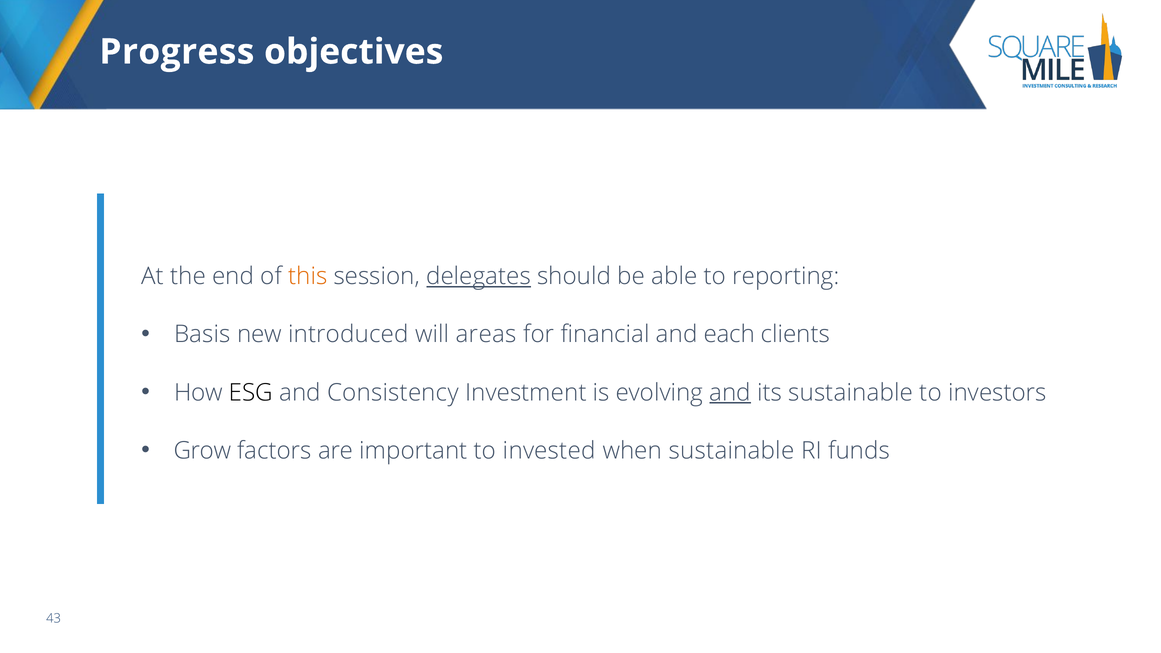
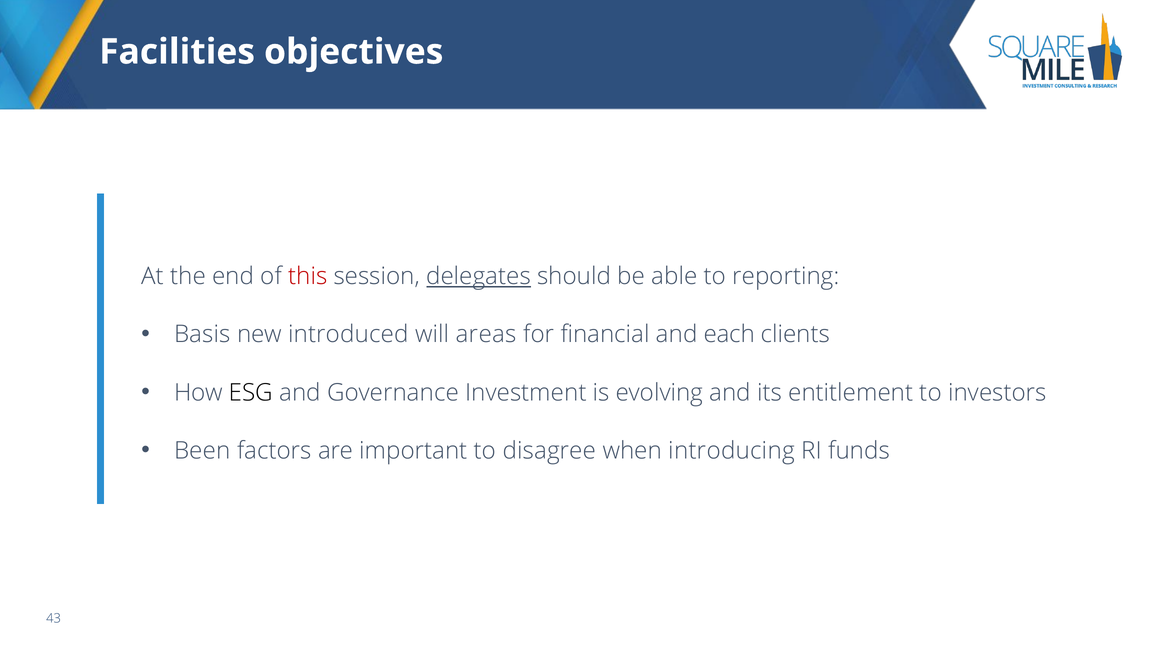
Progress: Progress -> Facilities (177, 52)
this colour: orange -> red (308, 276)
Consistency: Consistency -> Governance (393, 393)
and underline: present -> none (730, 393)
its sustainable: sustainable -> entitlement (851, 393)
Grow: Grow -> Been (202, 451)
invested: invested -> disagree (549, 451)
when sustainable: sustainable -> introducing (732, 451)
